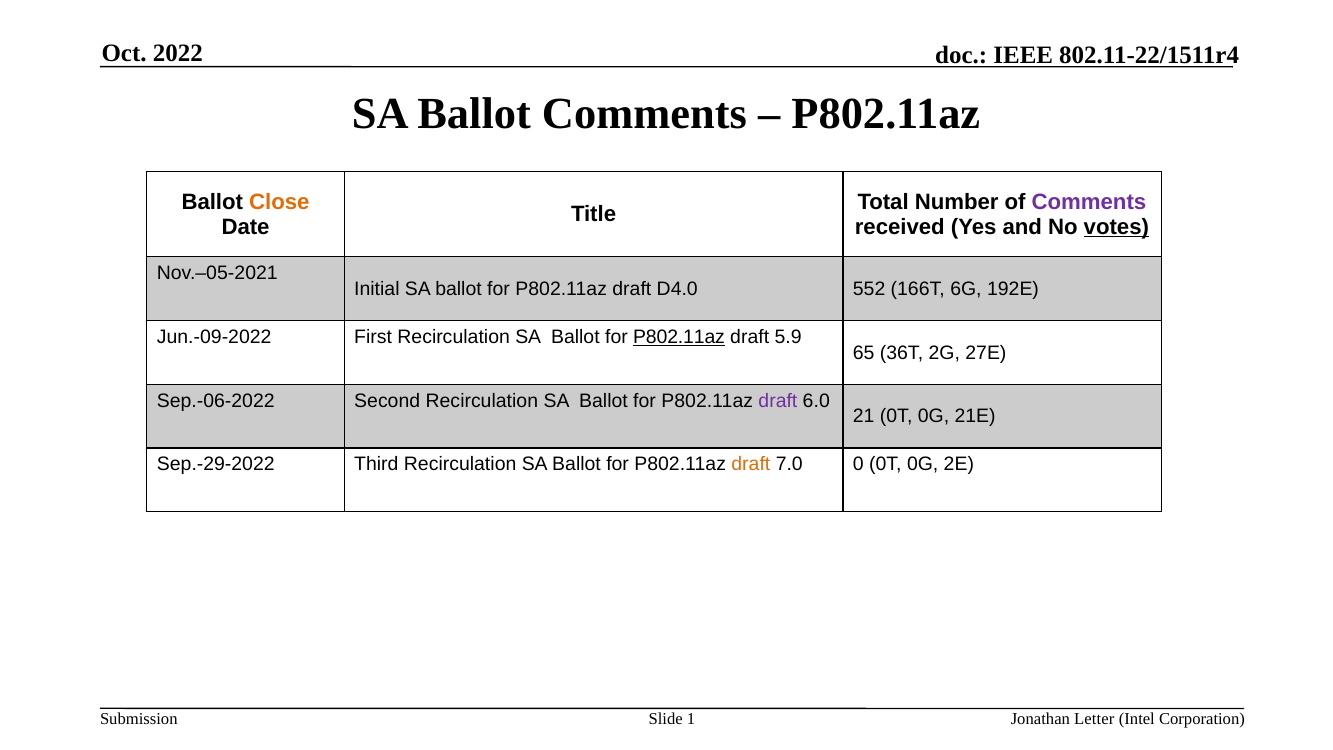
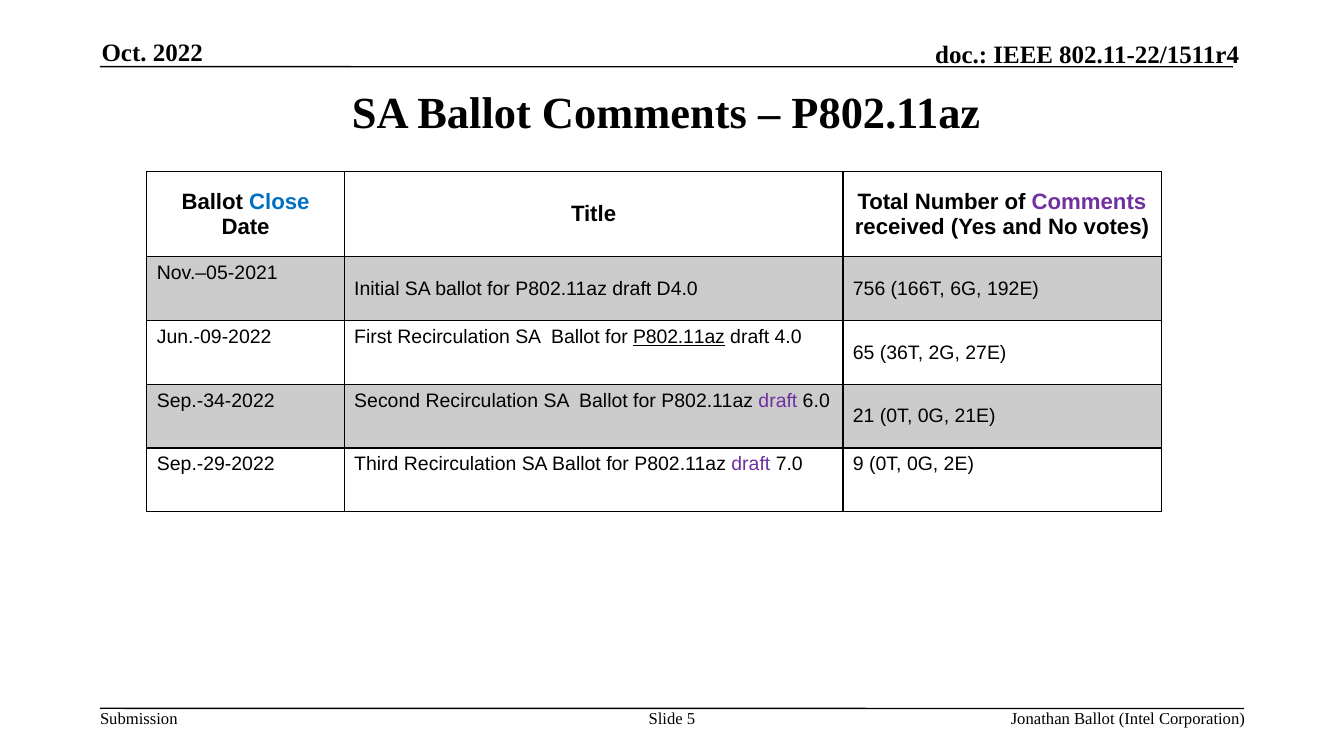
Close colour: orange -> blue (279, 202)
votes underline: present -> none (1116, 227)
552: 552 -> 756 (869, 289)
5.9: 5.9 -> 4.0 (788, 337)
Sep.-06-2022: Sep.-06-2022 -> Sep.-34-2022 (216, 400)
draft colour: orange -> purple (751, 464)
0: 0 -> 9 (858, 464)
1: 1 -> 5 (691, 719)
Jonathan Letter: Letter -> Ballot (1094, 719)
